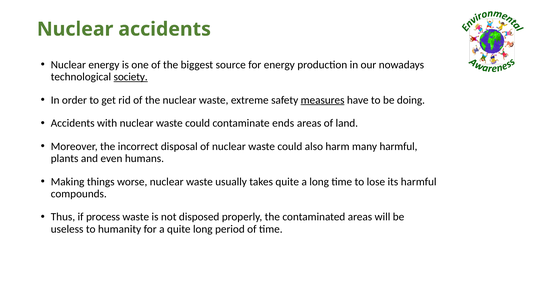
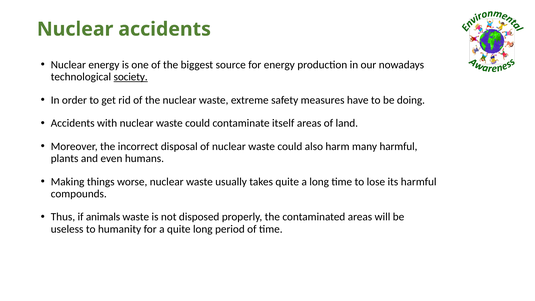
measures underline: present -> none (323, 100)
ends: ends -> itself (283, 123)
process: process -> animals (103, 217)
